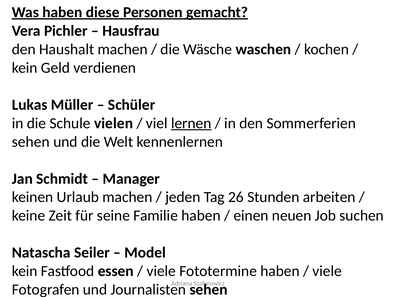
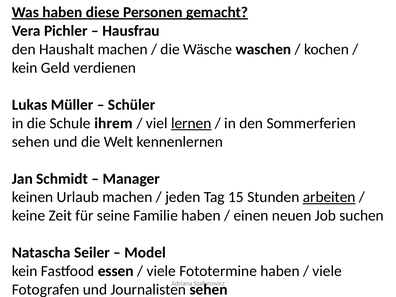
vielen: vielen -> ihrem (113, 123)
26: 26 -> 15 (236, 197)
arbeiten underline: none -> present (329, 197)
